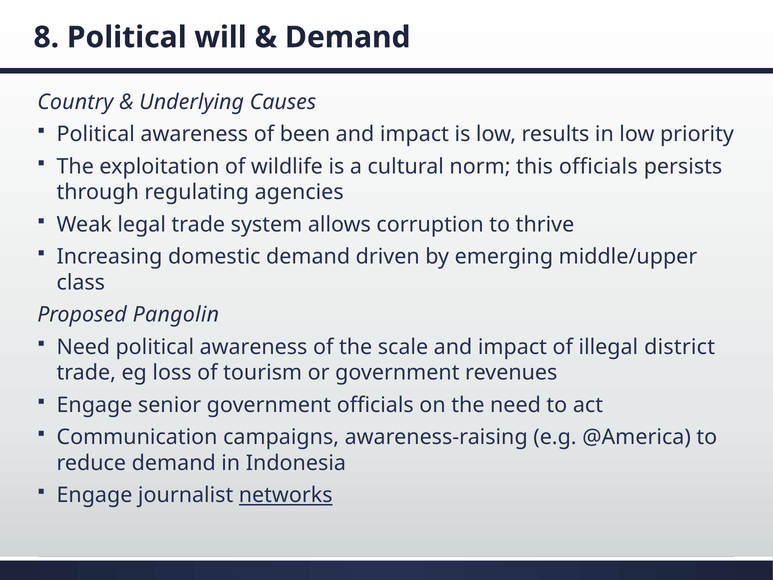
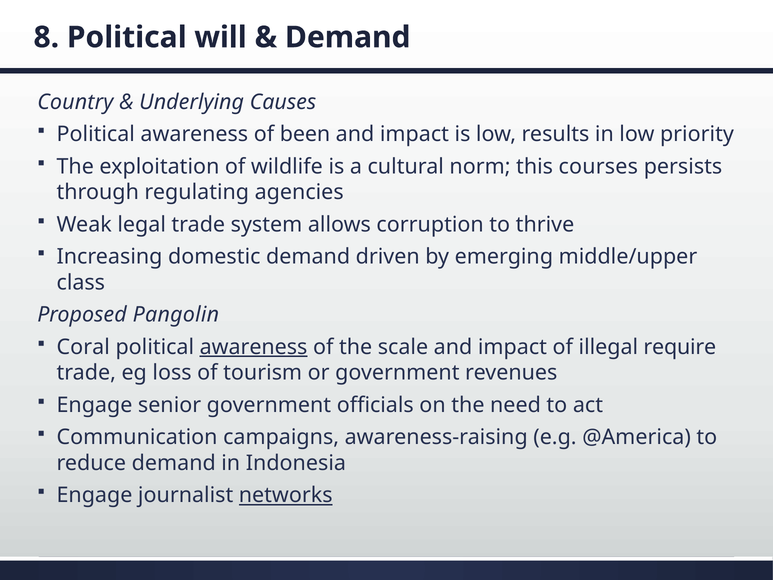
this officials: officials -> courses (598, 166)
Need: Need -> Coral (83, 347)
awareness underline: none -> present (254, 347)
district: district -> require (680, 347)
